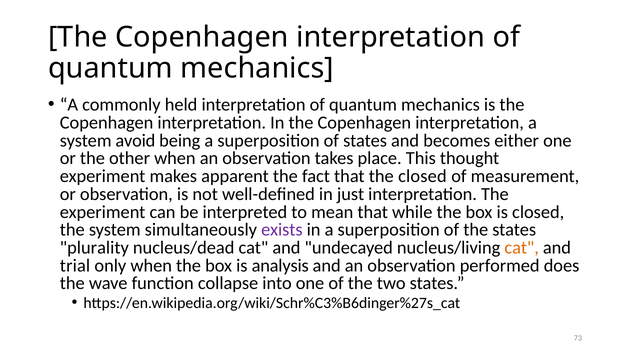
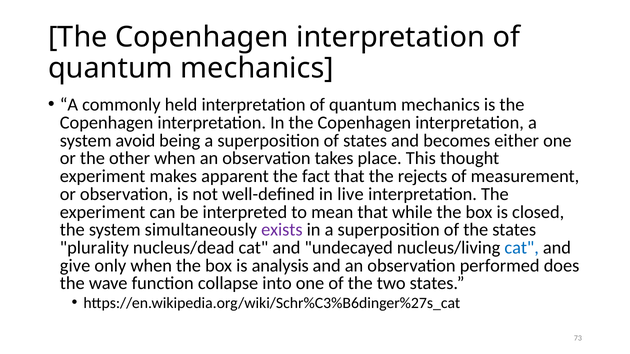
the closed: closed -> rejects (423, 176)
just: just -> live (350, 194)
cat colour: orange -> blue (522, 248)
trial: trial -> give (75, 266)
